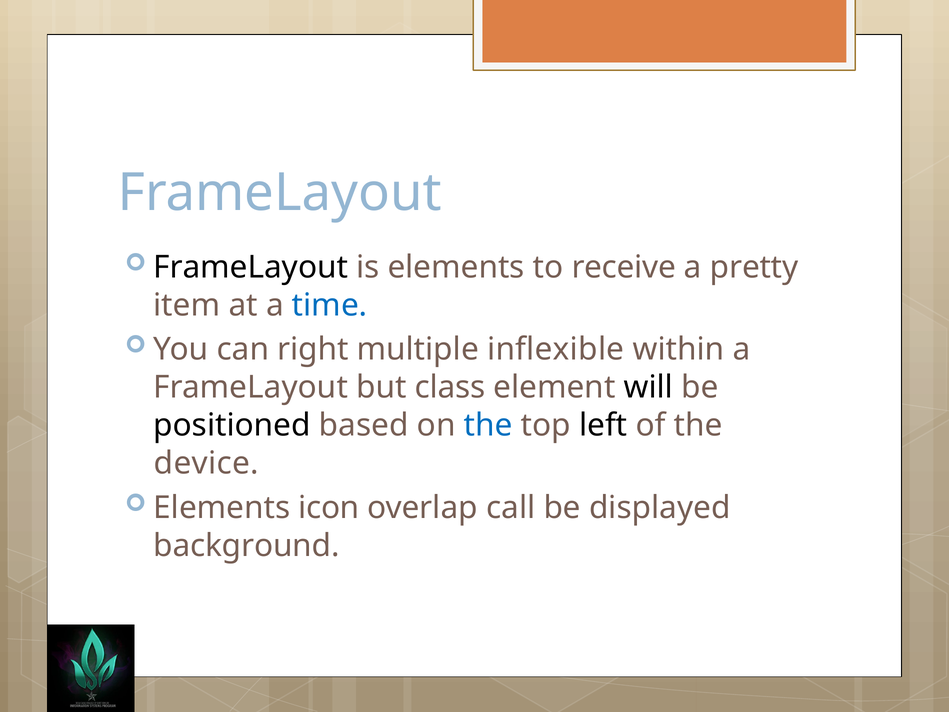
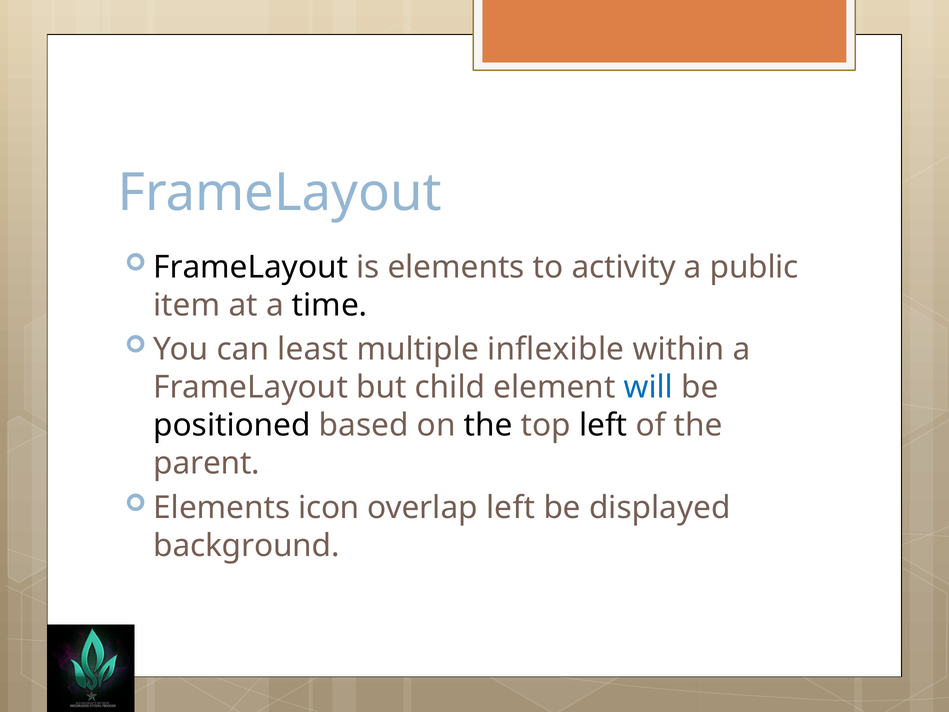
receive: receive -> activity (624, 267)
pretty: pretty -> public (754, 267)
time colour: blue -> black (330, 305)
right: right -> least (313, 349)
class: class -> child (450, 387)
will colour: black -> blue (648, 387)
the colour: blue -> black (488, 425)
device: device -> parent (207, 463)
overlap call: call -> left (511, 508)
